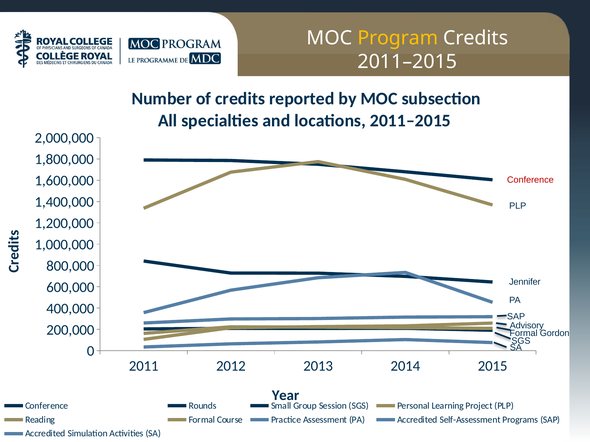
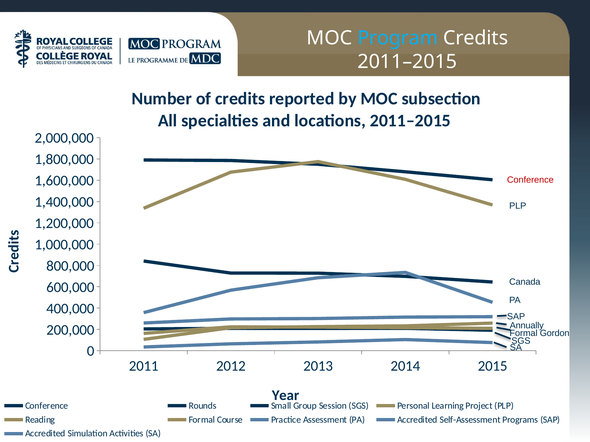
Program colour: yellow -> light blue (398, 38)
Jennifer: Jennifer -> Canada (525, 282)
Advisory: Advisory -> Annually (527, 326)
